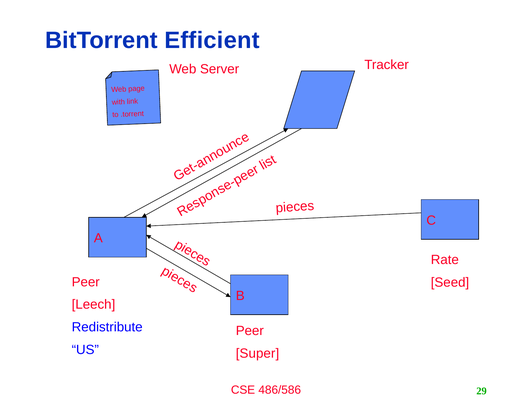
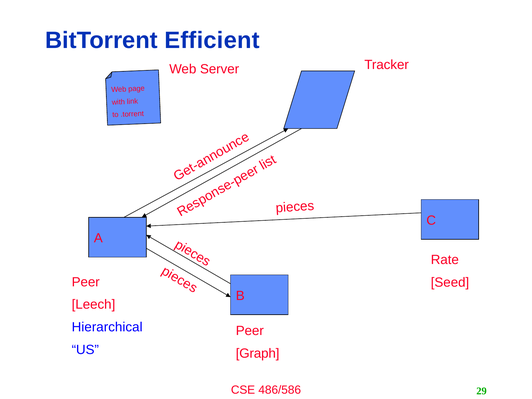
Redistribute: Redistribute -> Hierarchical (107, 327)
Super: Super -> Graph (258, 353)
